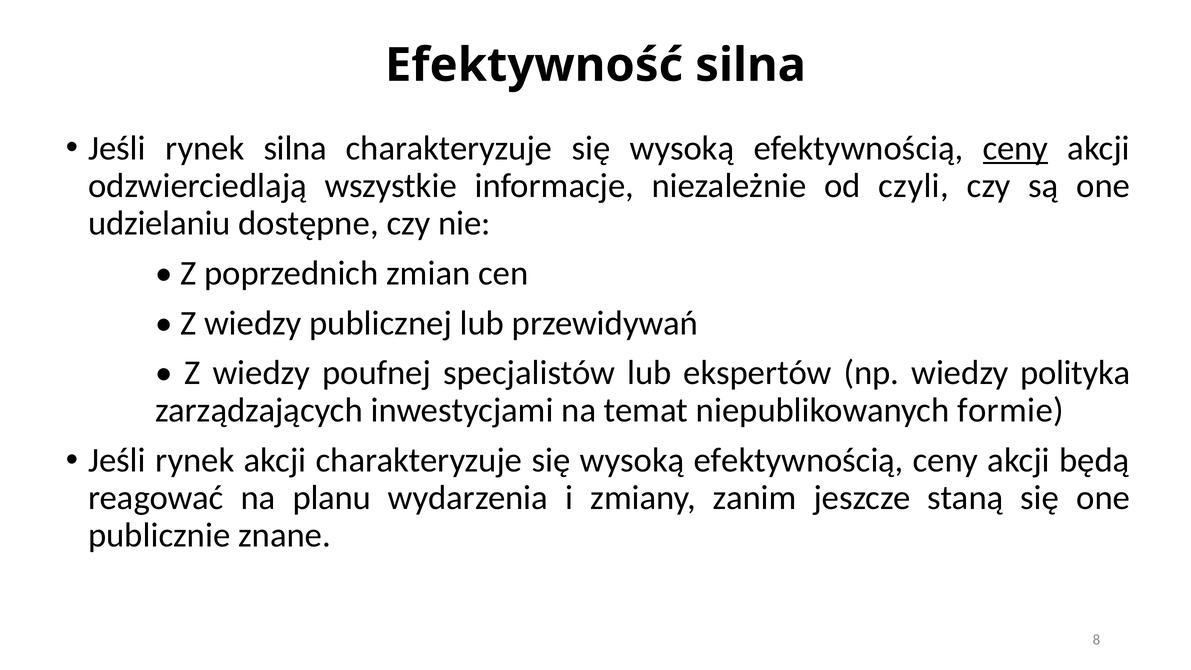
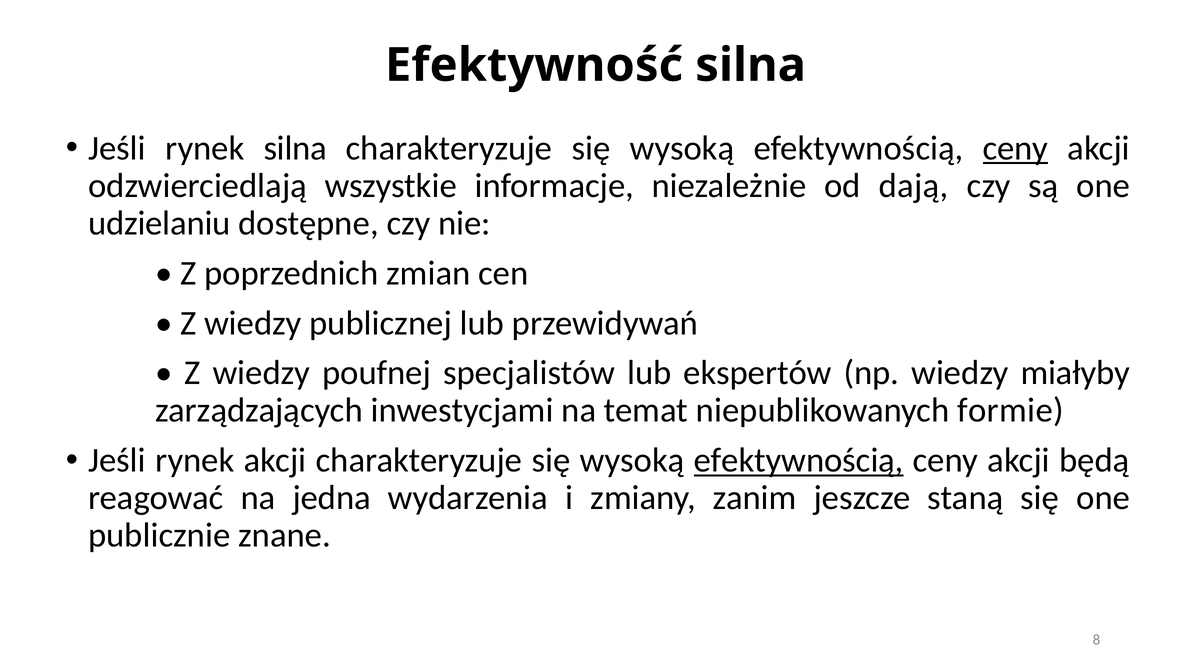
czyli: czyli -> dają (914, 186)
polityka: polityka -> miałyby (1075, 373)
efektywnością underline: none -> present (799, 460)
planu: planu -> jedna (332, 498)
